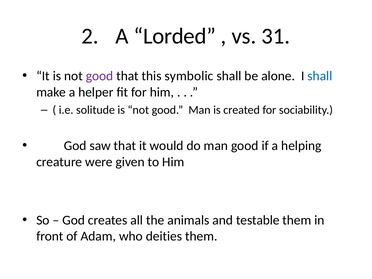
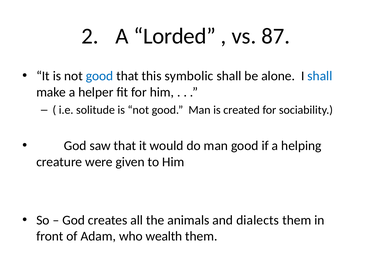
31: 31 -> 87 (276, 36)
good colour: purple -> blue (100, 76)
testable: testable -> dialects (258, 220)
deities: deities -> wealth (164, 236)
